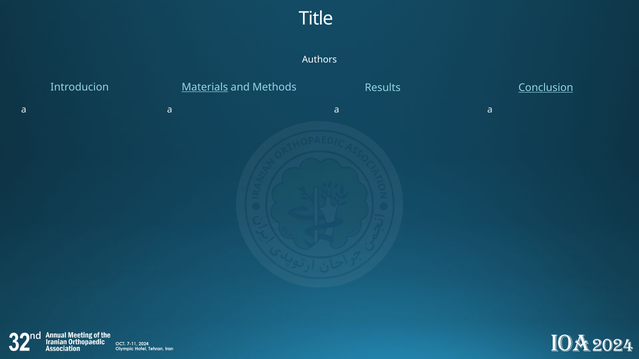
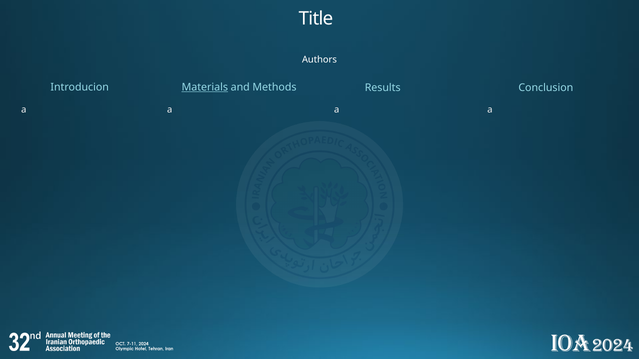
Conclusion underline: present -> none (546, 88)
